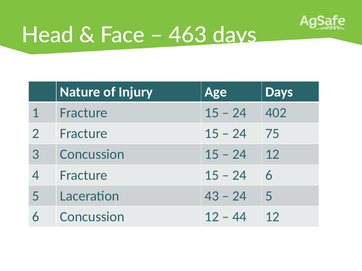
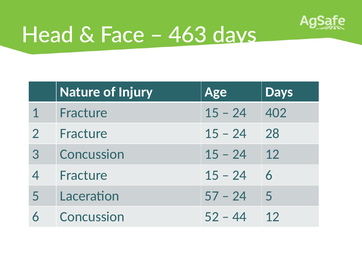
75: 75 -> 28 (272, 134)
43: 43 -> 57 (212, 196)
Concussion 12: 12 -> 52 (212, 217)
